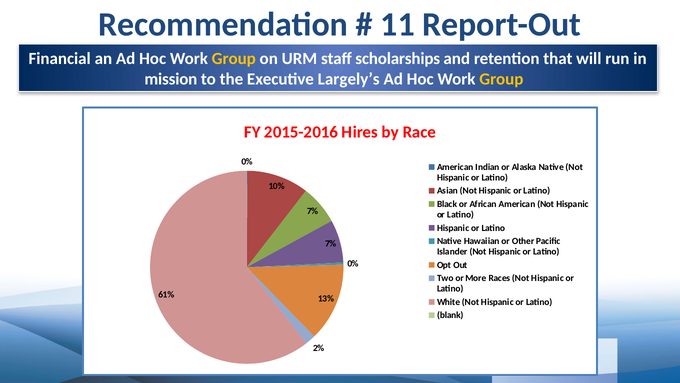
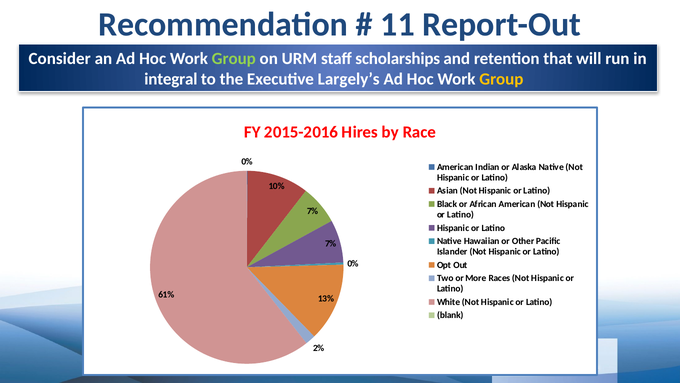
Financial: Financial -> Consider (60, 59)
Group colour: yellow -> light green (234, 59)
mission: mission -> integral (171, 79)
